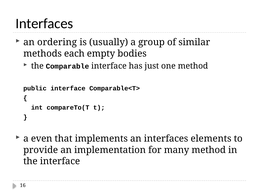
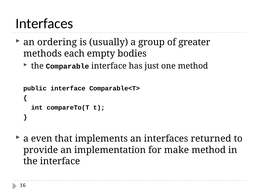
similar: similar -> greater (194, 42)
elements: elements -> returned (211, 138)
many: many -> make (176, 149)
